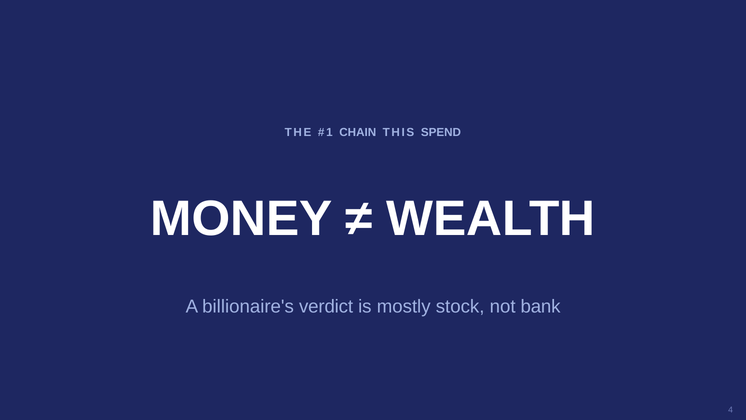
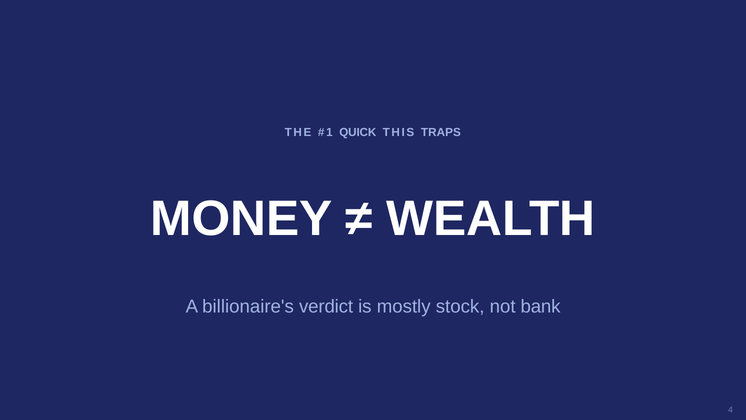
CHAIN: CHAIN -> QUICK (358, 132)
SPEND: SPEND -> TRAPS (441, 132)
